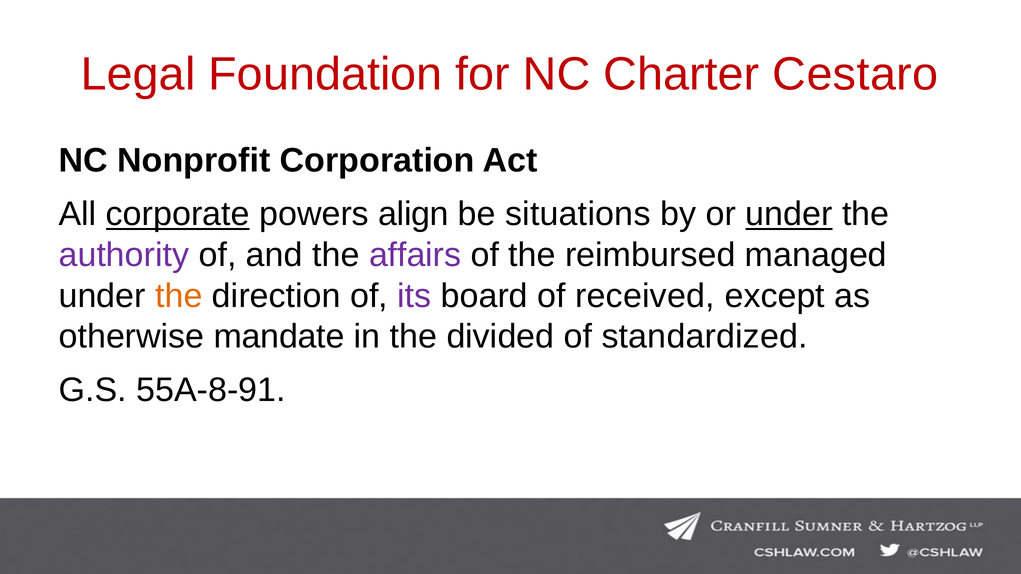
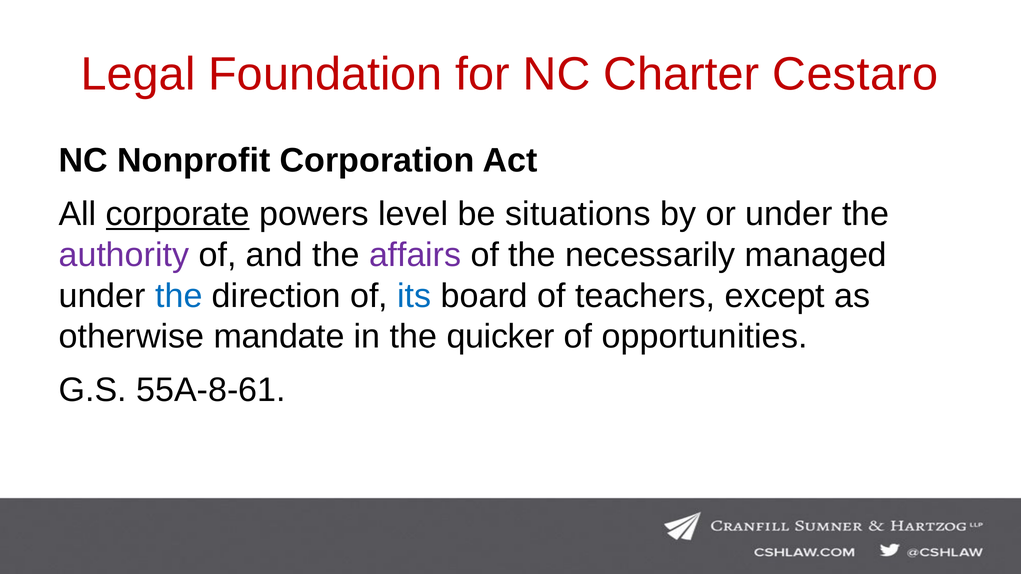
align: align -> level (413, 214)
under underline: present -> none (789, 214)
reimbursed: reimbursed -> necessarily (650, 255)
the colour: orange -> blue (179, 296)
its colour: purple -> blue (414, 296)
received: received -> teachers (645, 296)
divided: divided -> quicker (501, 337)
standardized: standardized -> opportunities (705, 337)
55A-8-91: 55A-8-91 -> 55A-8-61 (211, 390)
